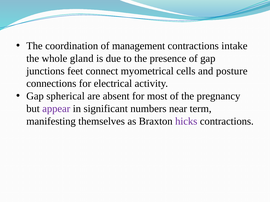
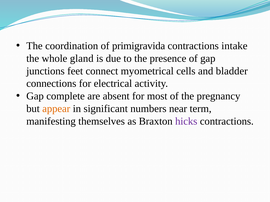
management: management -> primigravida (139, 46)
posture: posture -> bladder (232, 71)
spherical: spherical -> complete (66, 96)
appear colour: purple -> orange (56, 109)
